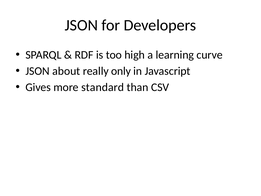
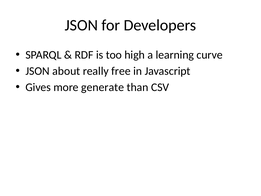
only: only -> free (121, 71)
standard: standard -> generate (103, 87)
